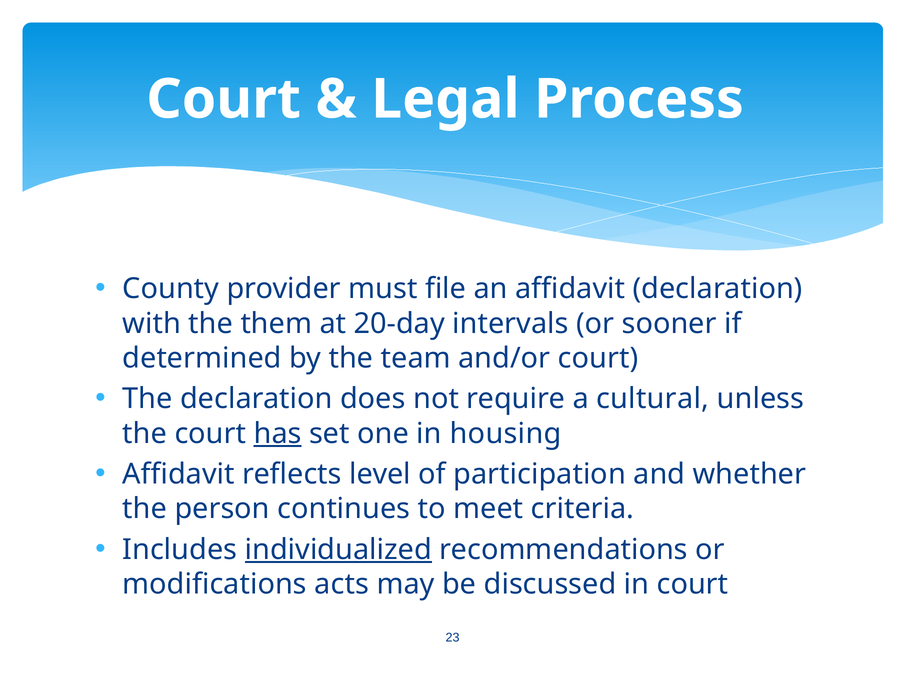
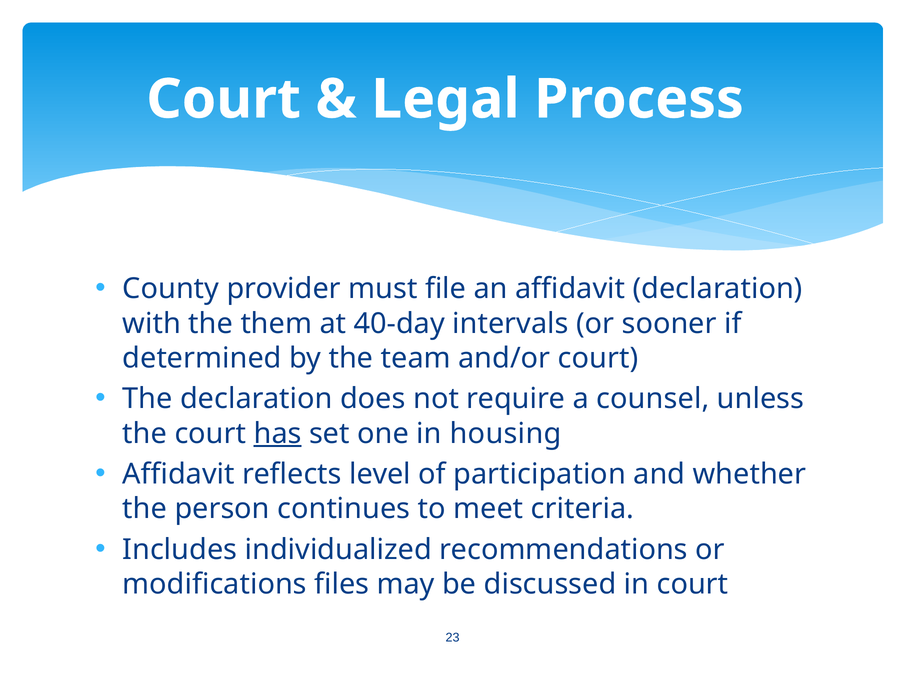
20-day: 20-day -> 40-day (399, 323)
cultural: cultural -> counsel (653, 399)
individualized underline: present -> none (338, 549)
acts: acts -> files (342, 584)
